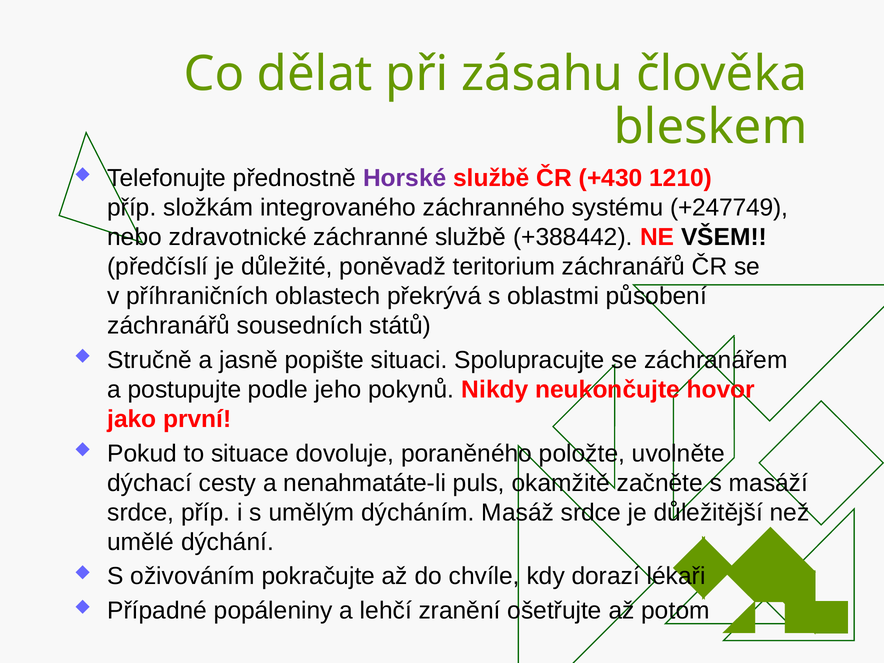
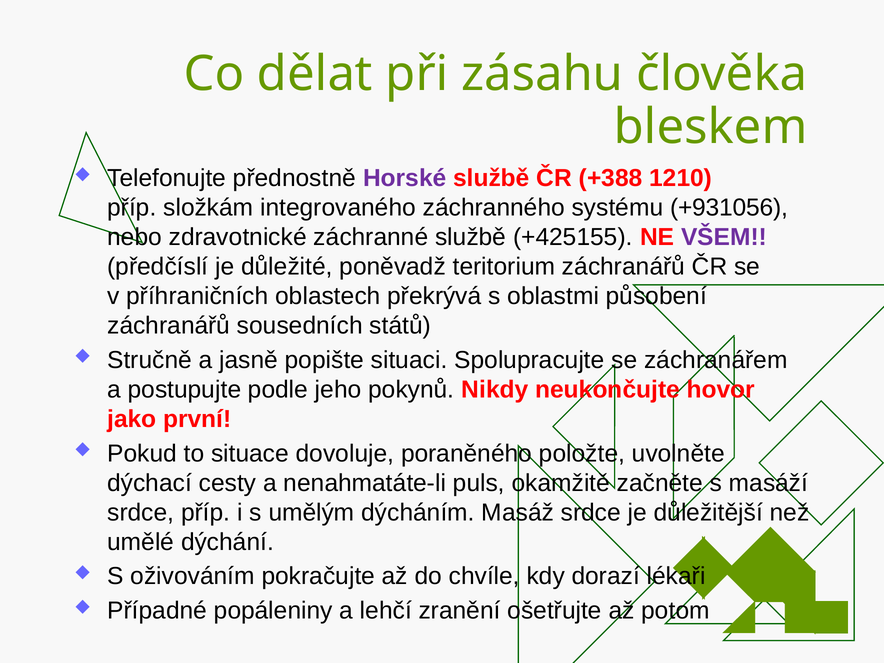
+430: +430 -> +388 (611, 178)
+247749: +247749 -> +931056 (729, 208)
+388442: +388442 -> +425155 (573, 237)
VŠEM colour: black -> purple (724, 237)
